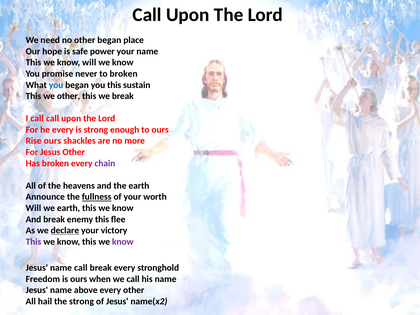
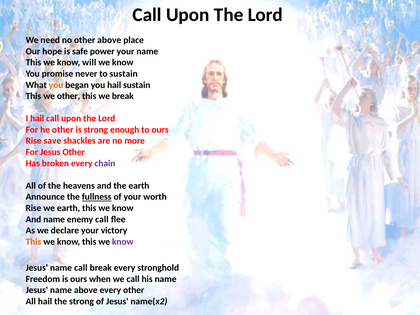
other began: began -> above (109, 40)
to broken: broken -> sustain (124, 74)
you colour: blue -> orange (56, 85)
you this: this -> hail (114, 85)
I call: call -> hail (37, 119)
he every: every -> other (63, 130)
Rise ours: ours -> save (52, 141)
Will: Will -> Rise (33, 208)
And break: break -> name (54, 219)
enemy this: this -> call (102, 219)
declare underline: present -> none (65, 230)
This colour: purple -> orange (33, 242)
